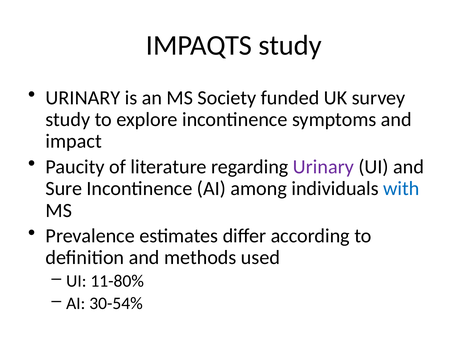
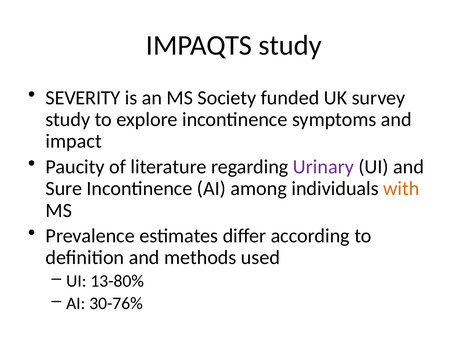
URINARY: URINARY -> SEVERITY (83, 98)
with colour: blue -> orange (401, 189)
11-80%: 11-80% -> 13-80% (117, 281)
30-54%: 30-54% -> 30-76% (116, 303)
